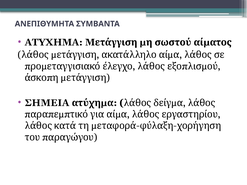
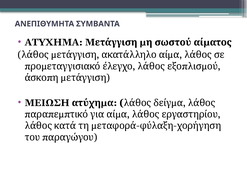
ΣΗΜΕΙΑ: ΣΗΜΕΙΑ -> ΜΕΙΩΣΗ (47, 103)
